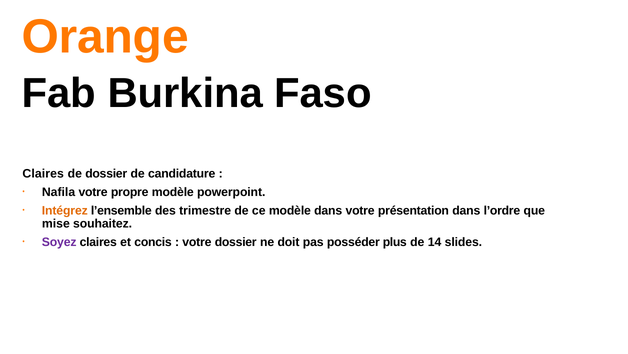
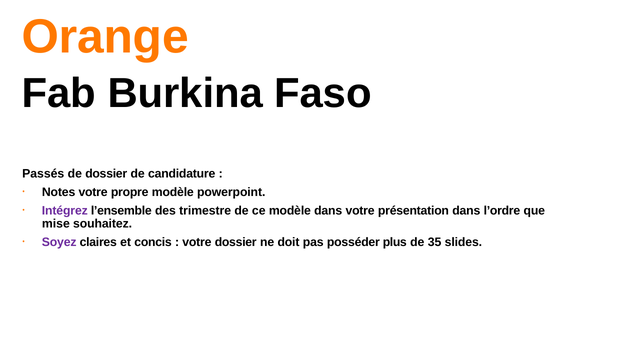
Claires: Claires -> Passés (43, 173)
Nafila: Nafila -> Notes (59, 192)
Intégrez colour: orange -> purple (65, 210)
14: 14 -> 35 (435, 242)
